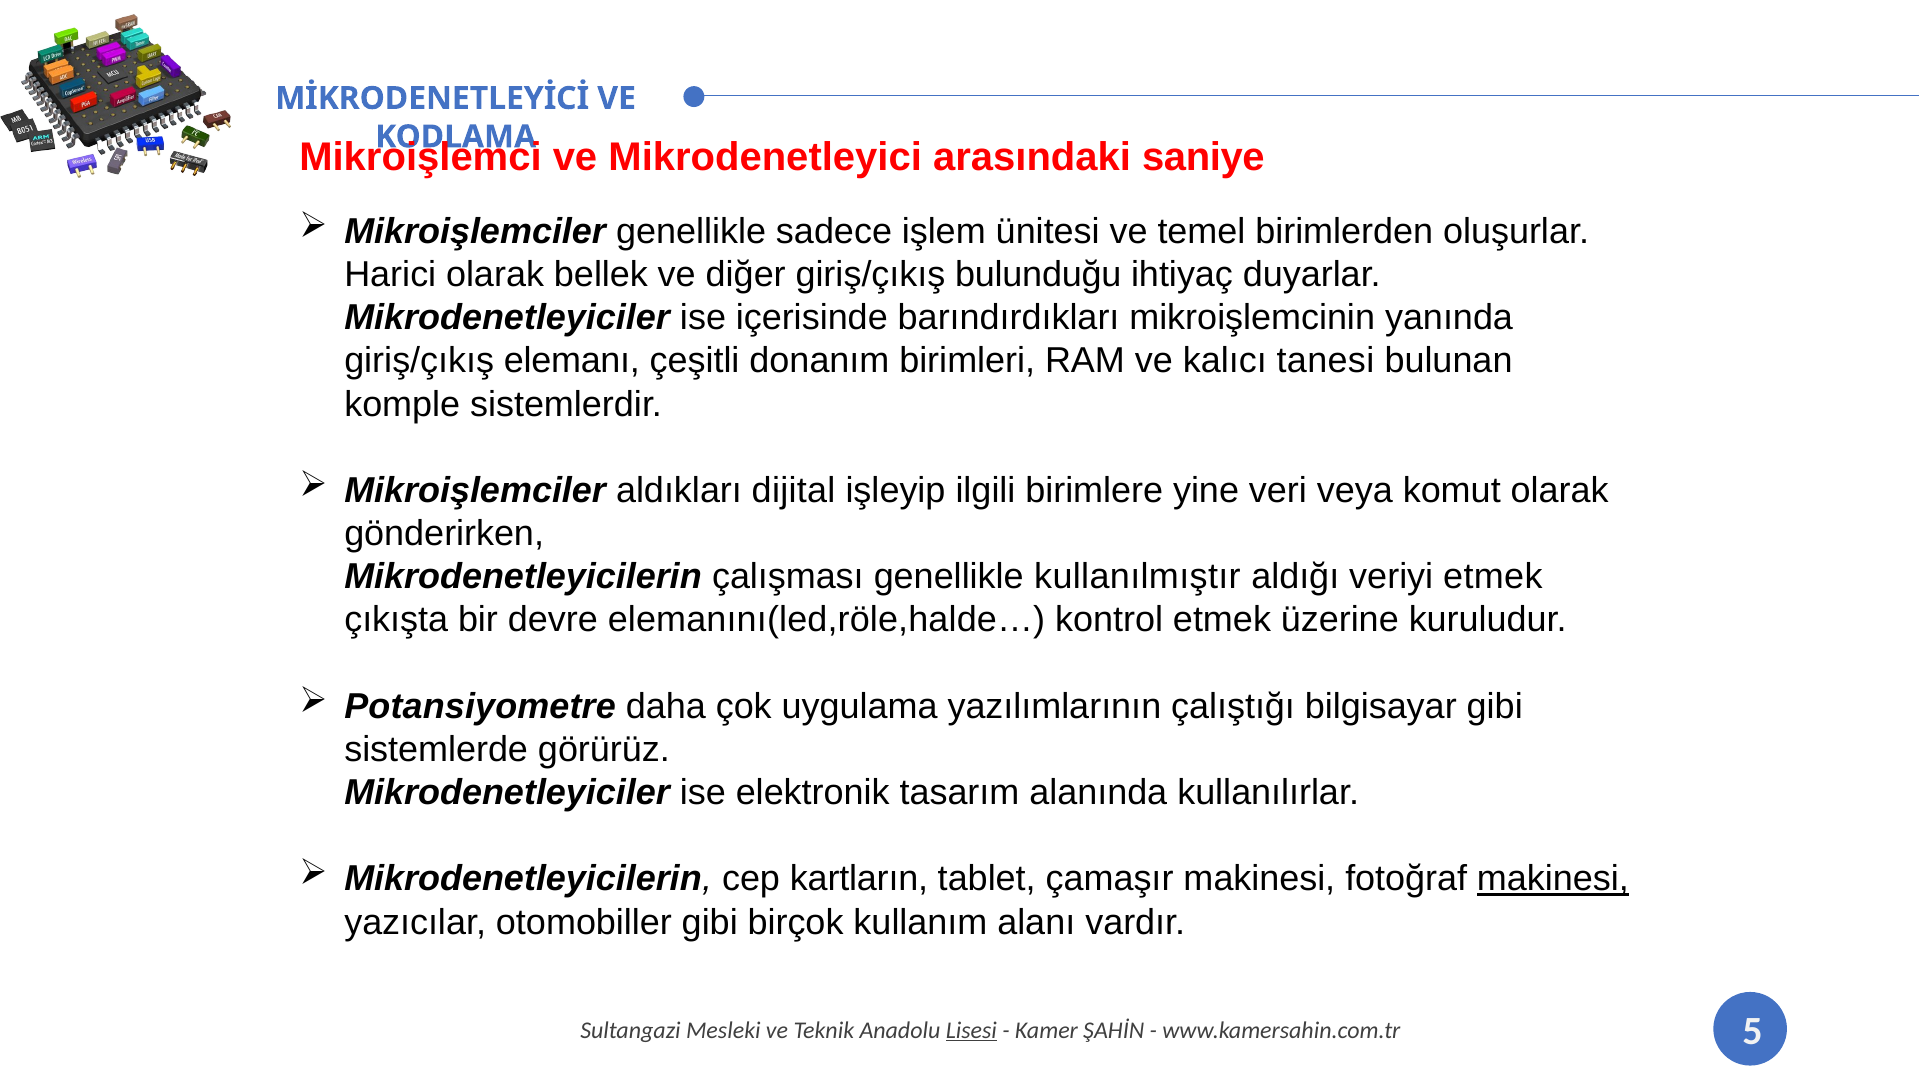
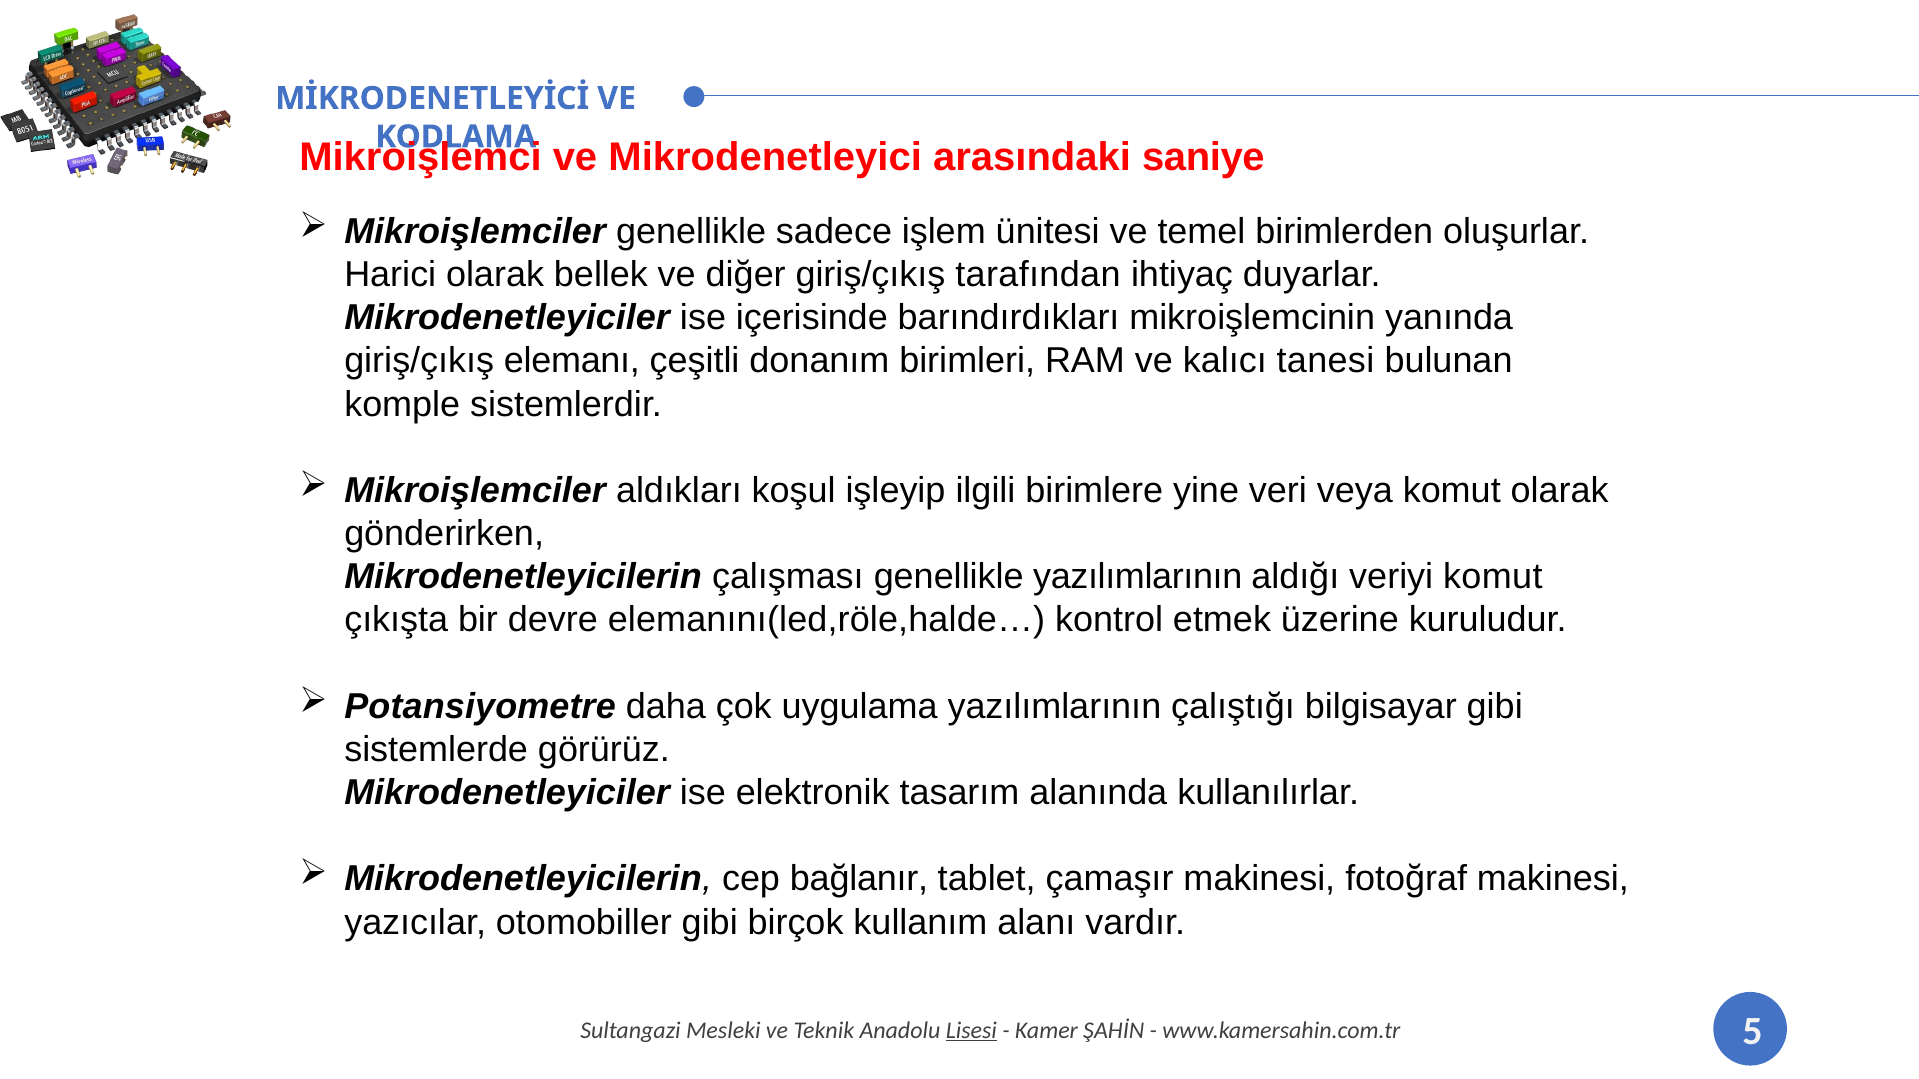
bulunduğu: bulunduğu -> tarafından (1038, 275)
dijital: dijital -> koşul (794, 491)
genellikle kullanılmıştır: kullanılmıştır -> yazılımlarının (1138, 577)
veriyi etmek: etmek -> komut (1493, 577)
kartların: kartların -> bağlanır (859, 879)
makinesi underline: present -> none (1553, 879)
